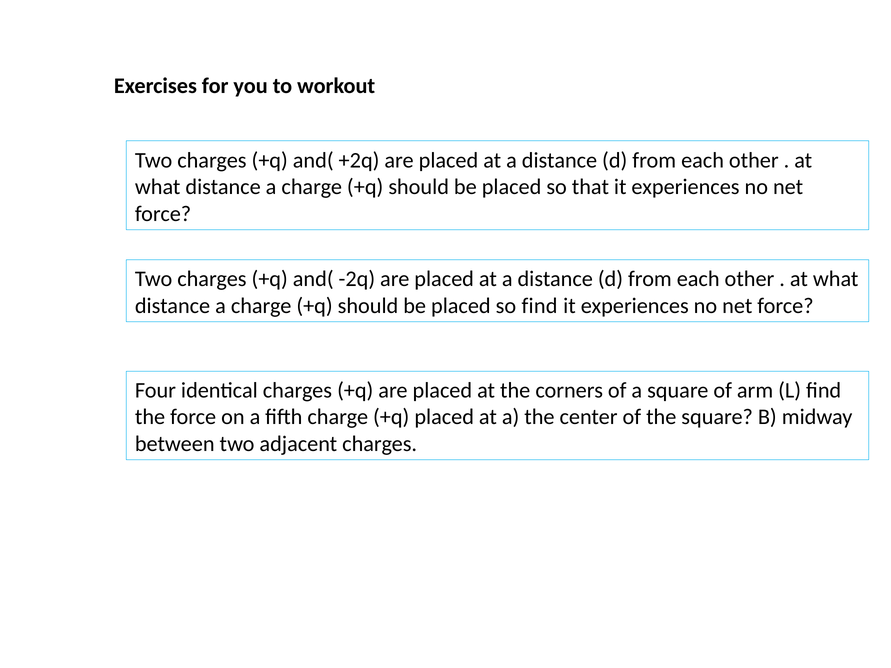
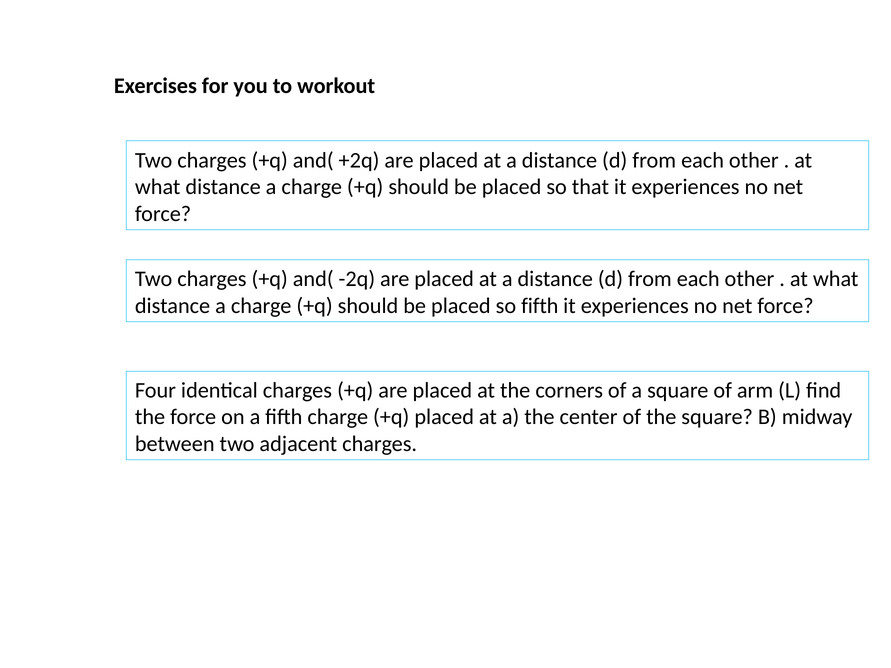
so find: find -> fifth (540, 306)
